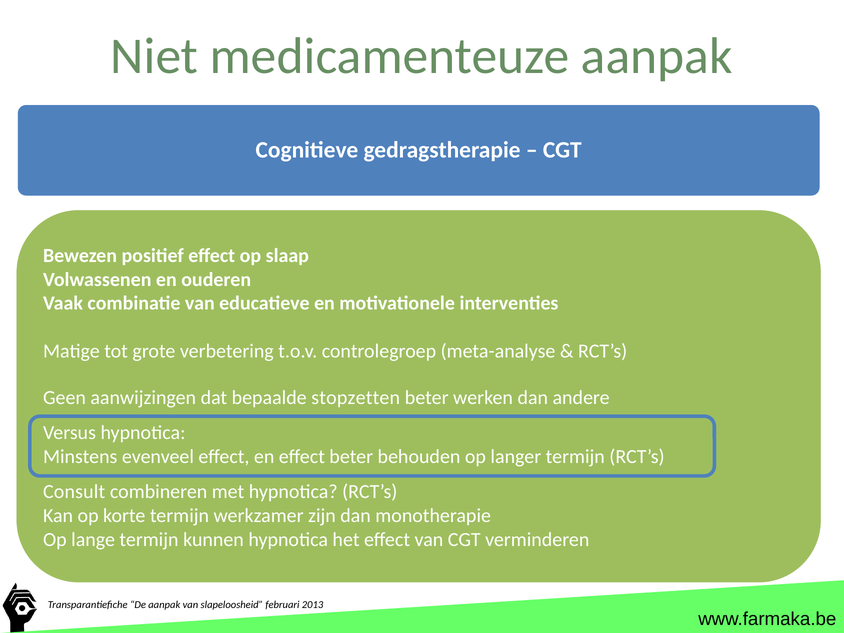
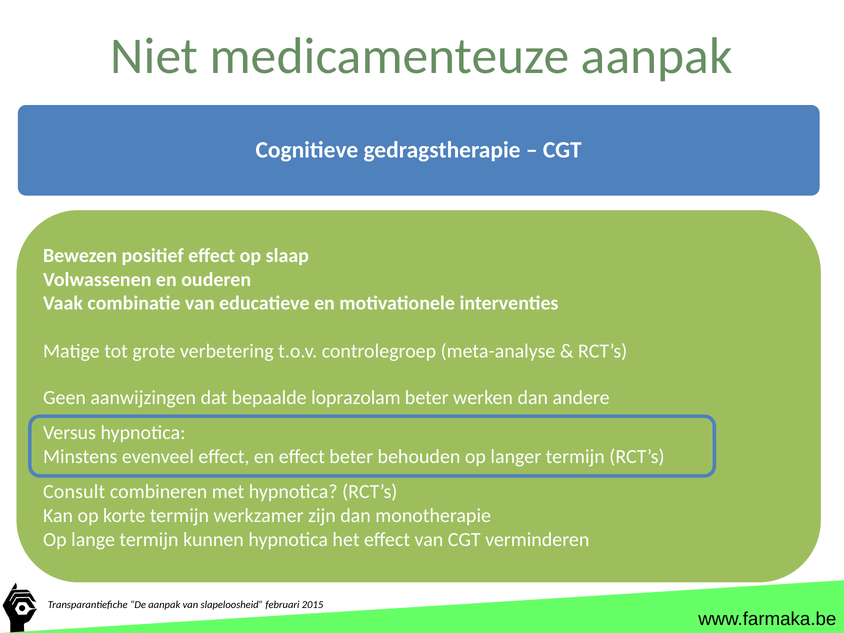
stopzetten: stopzetten -> loprazolam (356, 398)
2013: 2013 -> 2015 (313, 605)
